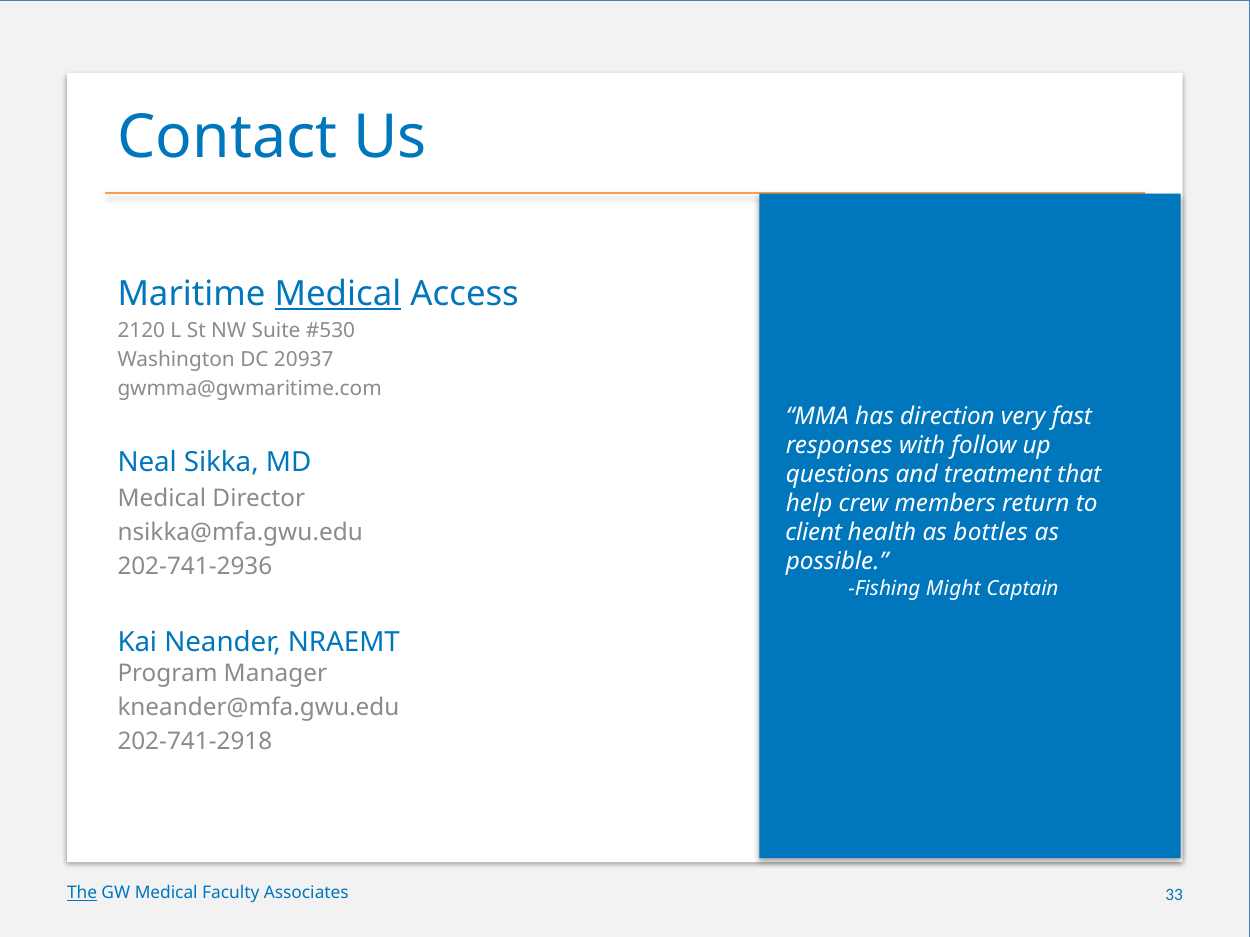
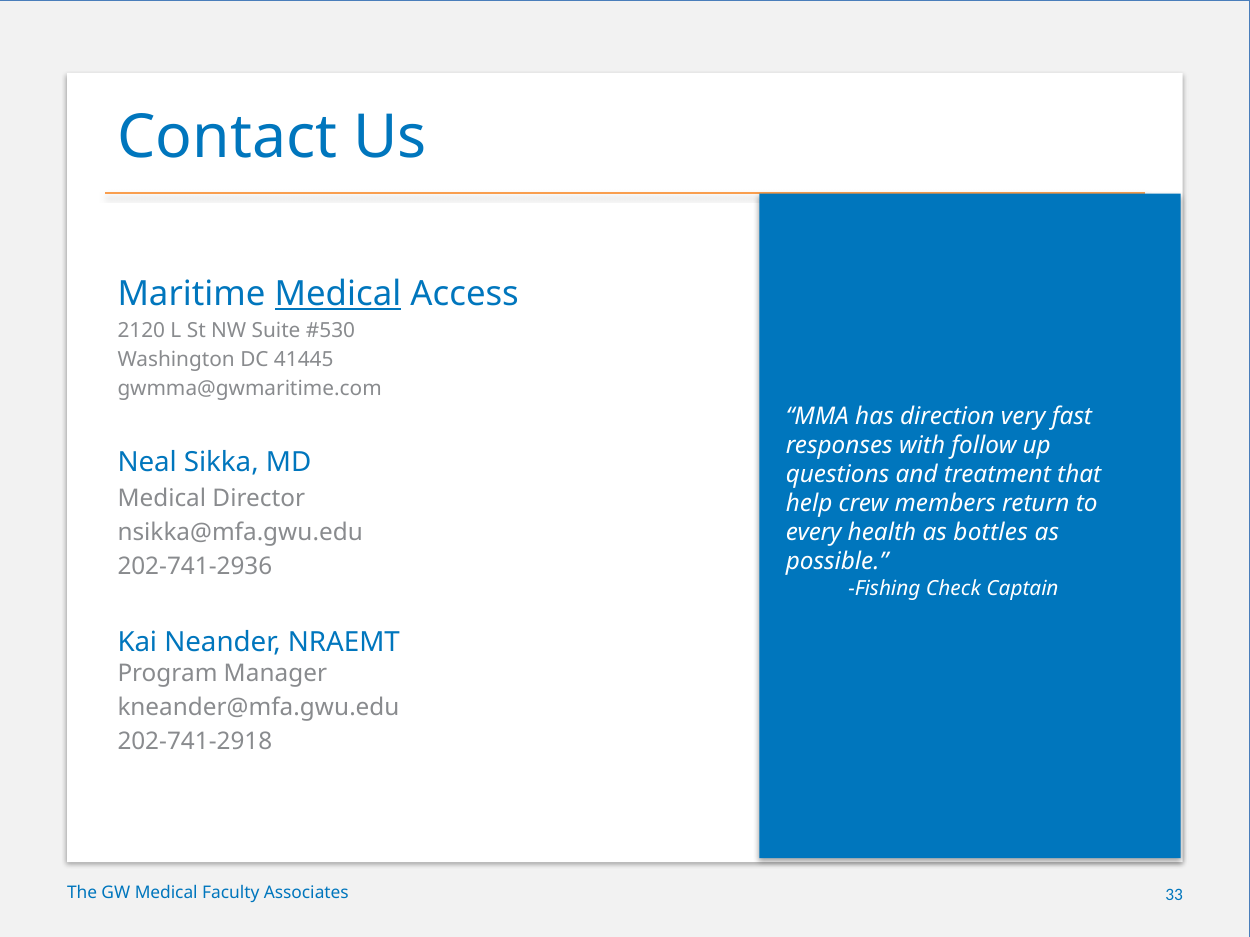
20937: 20937 -> 41445 (304, 360)
client: client -> every (814, 533)
Might: Might -> Check (953, 589)
The underline: present -> none (82, 894)
